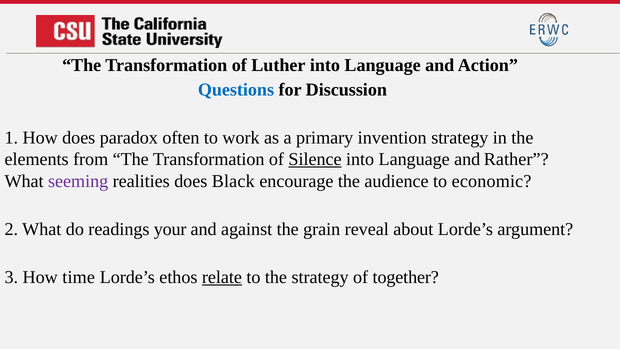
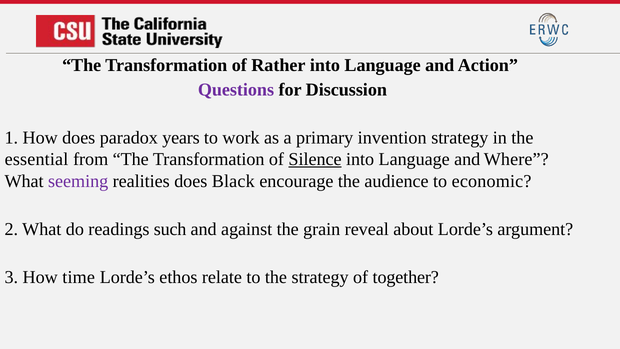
Luther: Luther -> Rather (278, 65)
Questions colour: blue -> purple (236, 89)
often: often -> years (181, 138)
elements: elements -> essential (37, 159)
Rather: Rather -> Where (516, 159)
your: your -> such (170, 229)
relate underline: present -> none (222, 277)
